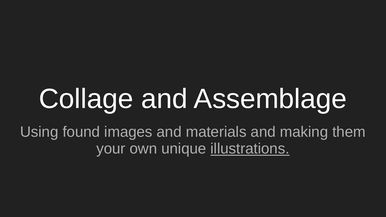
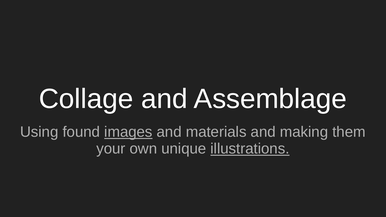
images underline: none -> present (128, 132)
